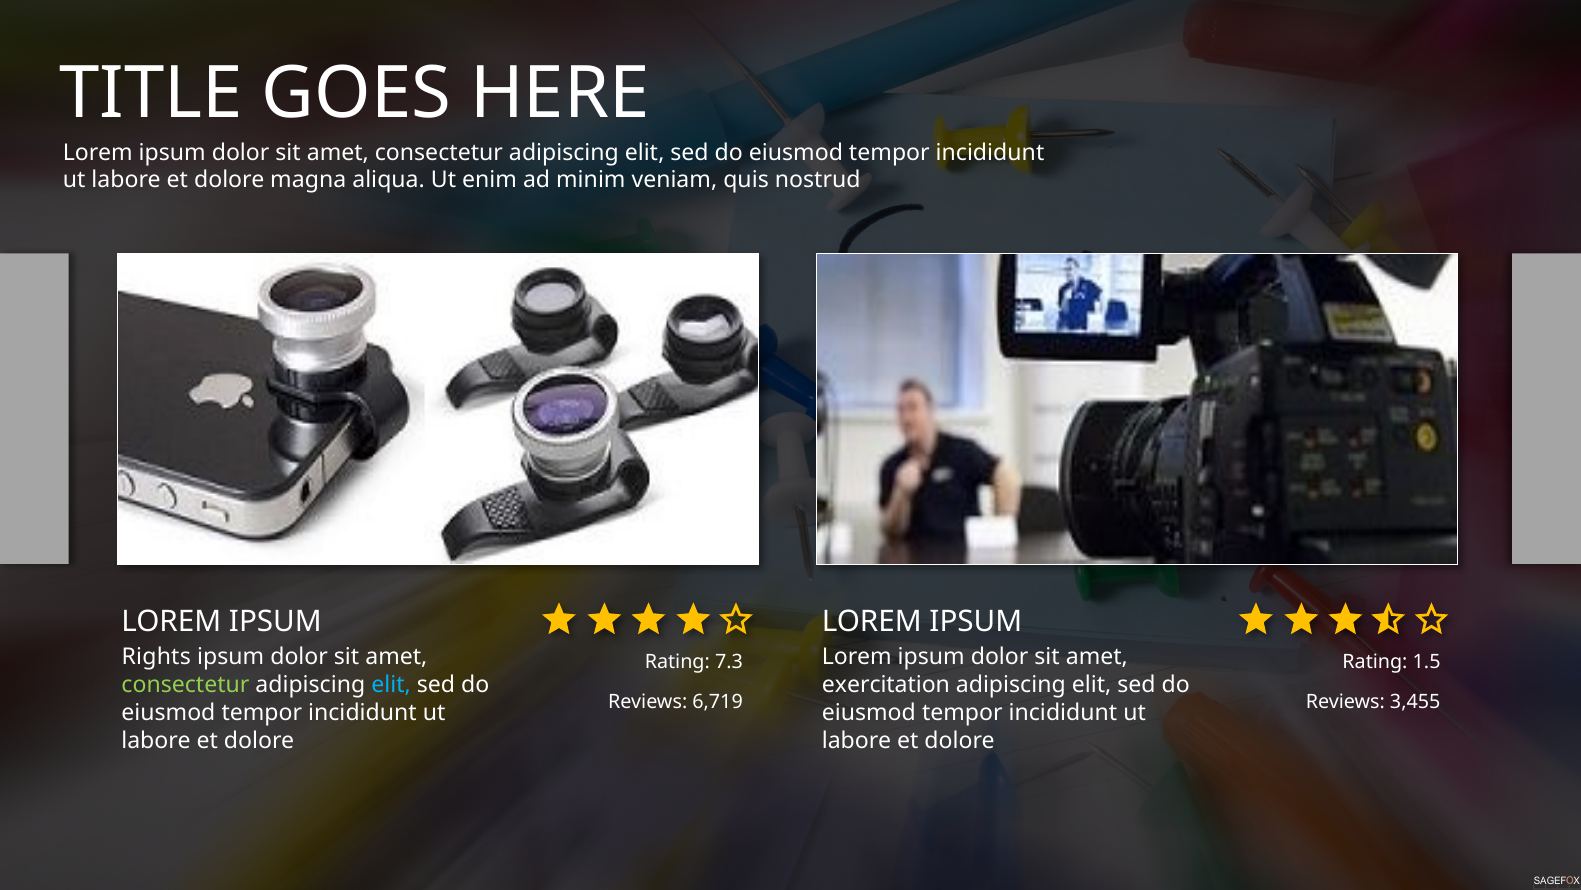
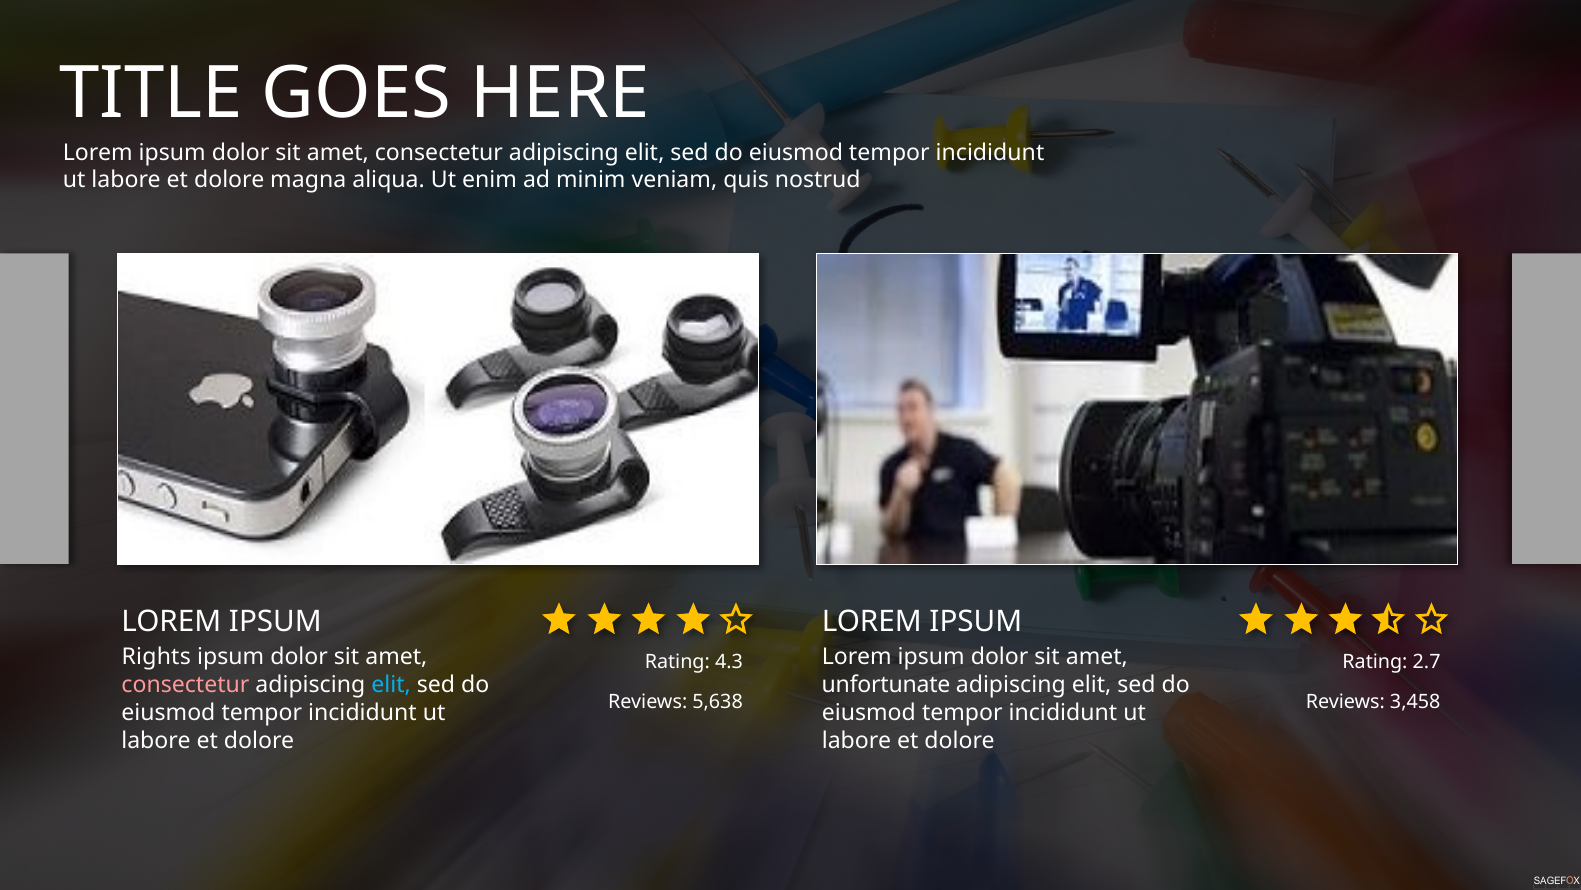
7.3: 7.3 -> 4.3 (729, 662)
1.5: 1.5 -> 2.7 (1427, 662)
consectetur colour: light green -> pink (185, 685)
exercitation: exercitation -> unfortunate (886, 685)
6,719: 6,719 -> 5,638 (718, 701)
3,455: 3,455 -> 3,458 (1415, 701)
